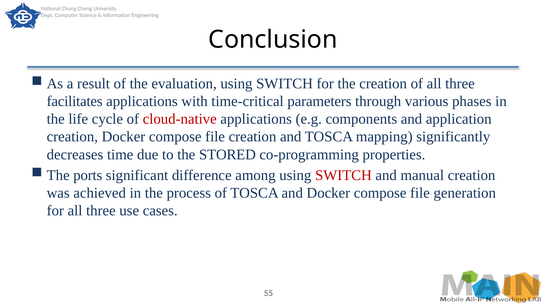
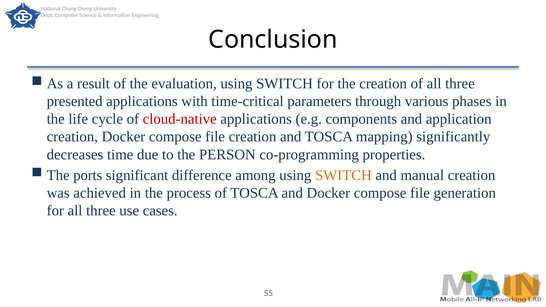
facilitates: facilitates -> presented (75, 101)
STORED: STORED -> PERSON (227, 155)
SWITCH colour: red -> orange (343, 175)
